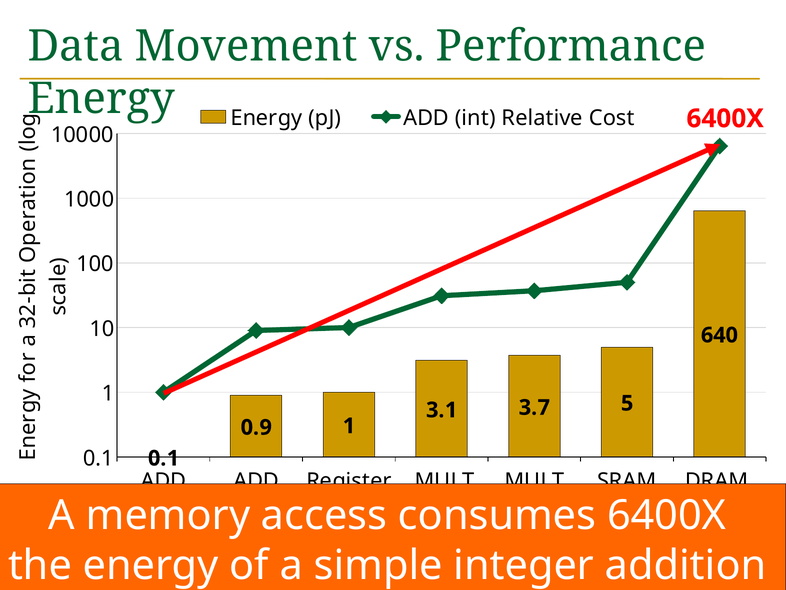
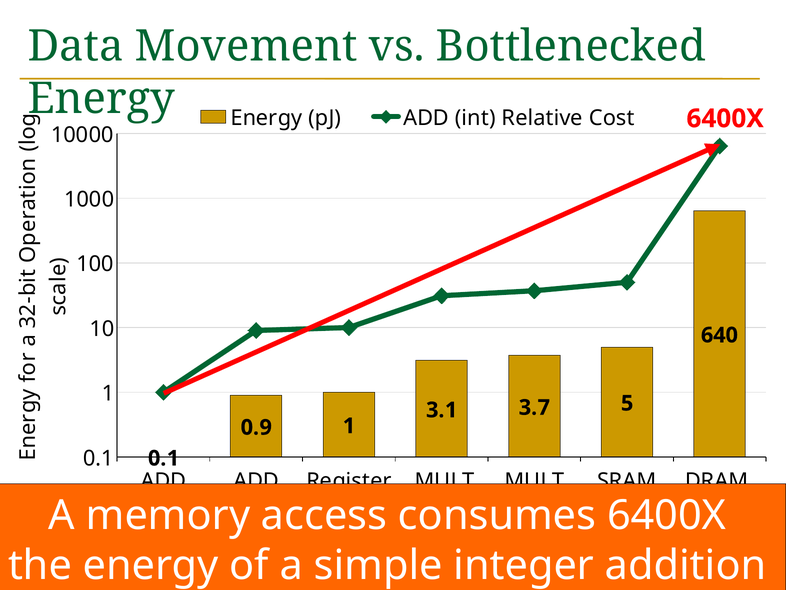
Performance: Performance -> Bottlenecked (571, 46)
